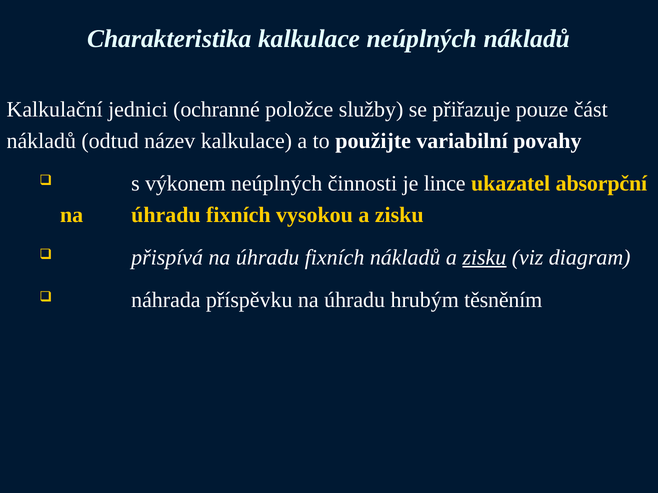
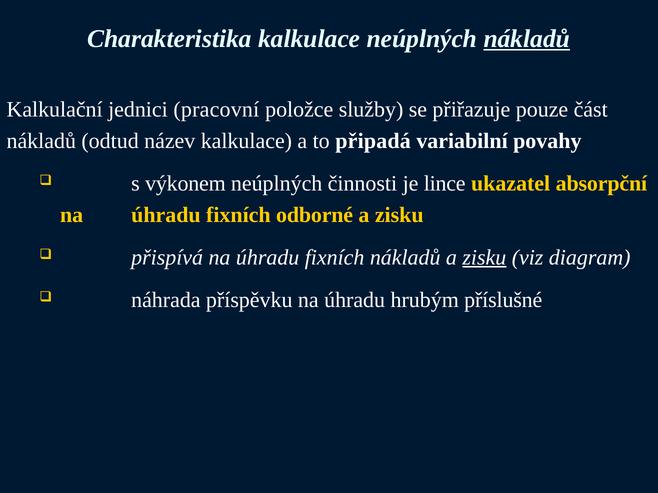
nákladů underline: none -> present (527, 39)
ochranné: ochranné -> pracovní (216, 109)
použijte: použijte -> připadá (373, 141)
vysokou: vysokou -> odborné (315, 215)
těsněním: těsněním -> příslušné (503, 300)
